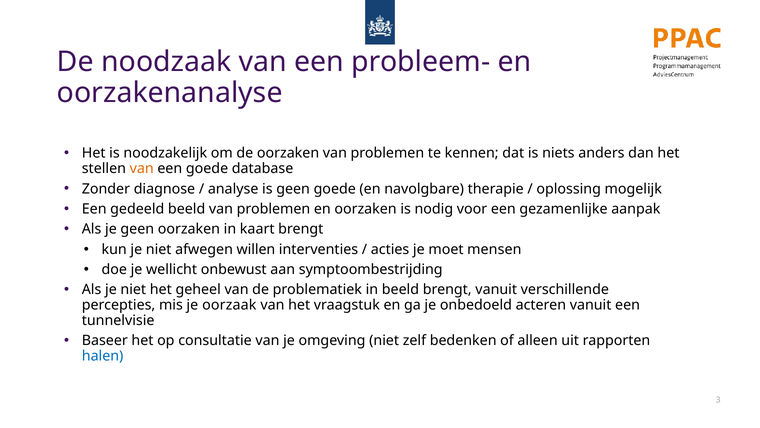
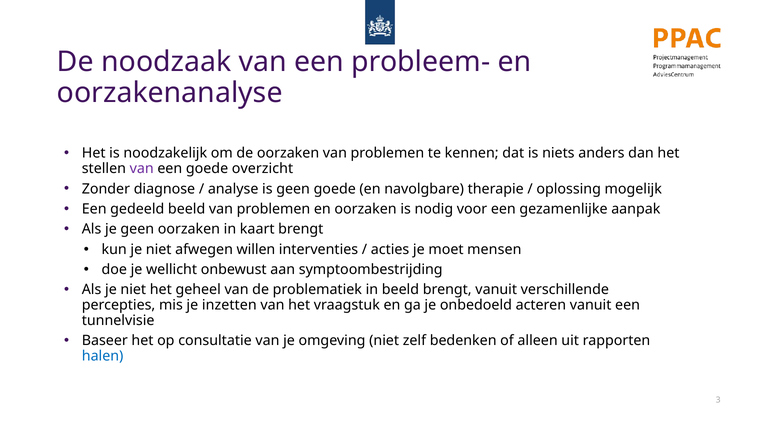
van colour: orange -> purple (142, 168)
database: database -> overzicht (263, 168)
oorzaak: oorzaak -> inzetten (229, 305)
